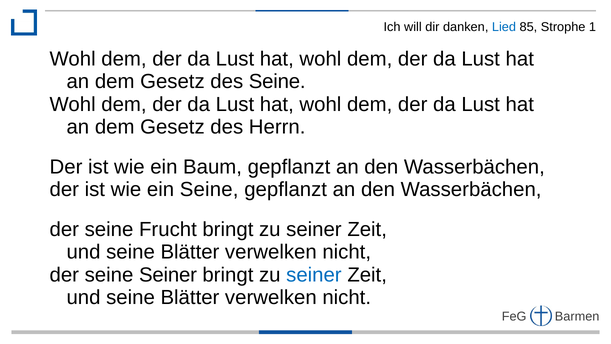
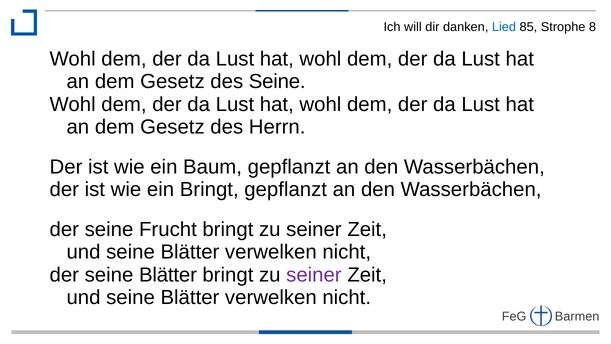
1: 1 -> 8 (593, 27)
ein Seine: Seine -> Bringt (209, 189)
der seine Seiner: Seiner -> Blätter (168, 275)
seiner colour: blue -> purple (314, 275)
